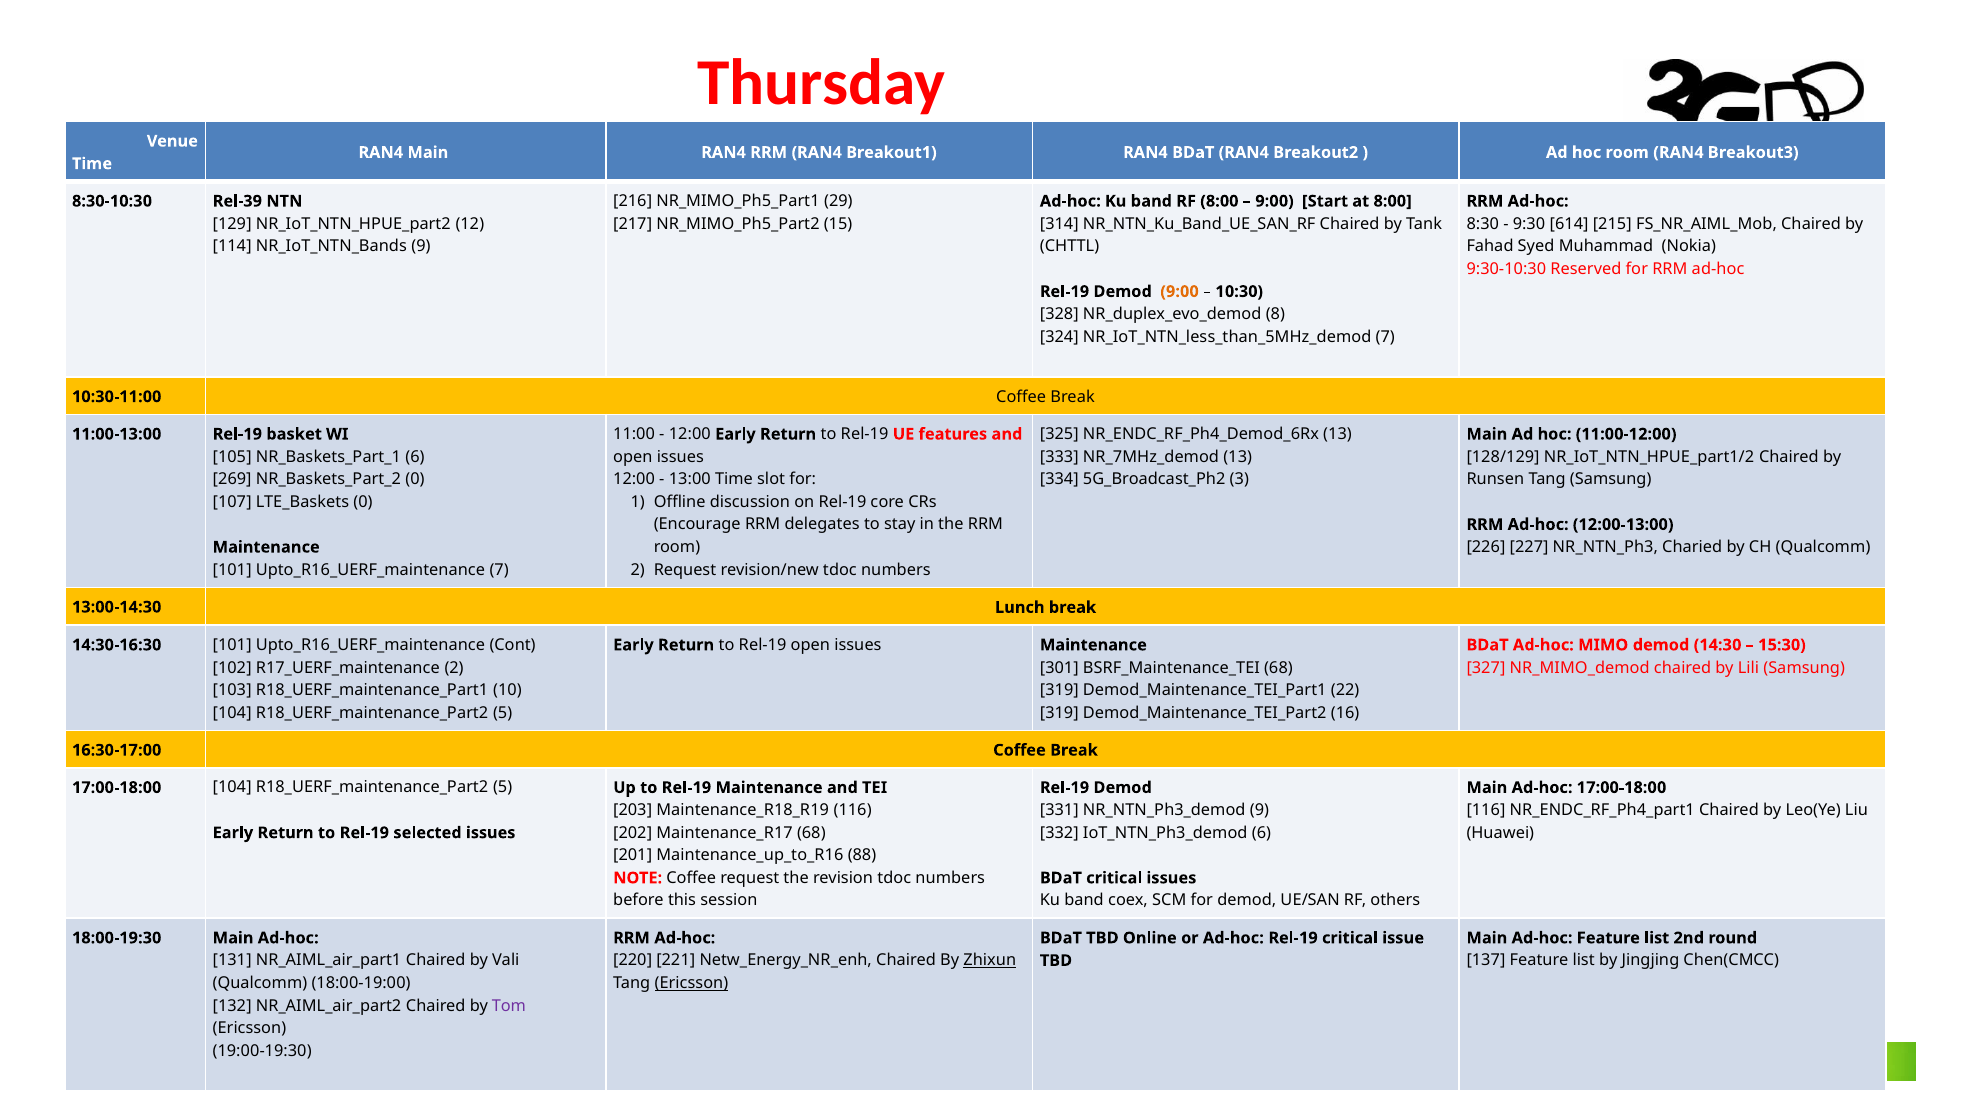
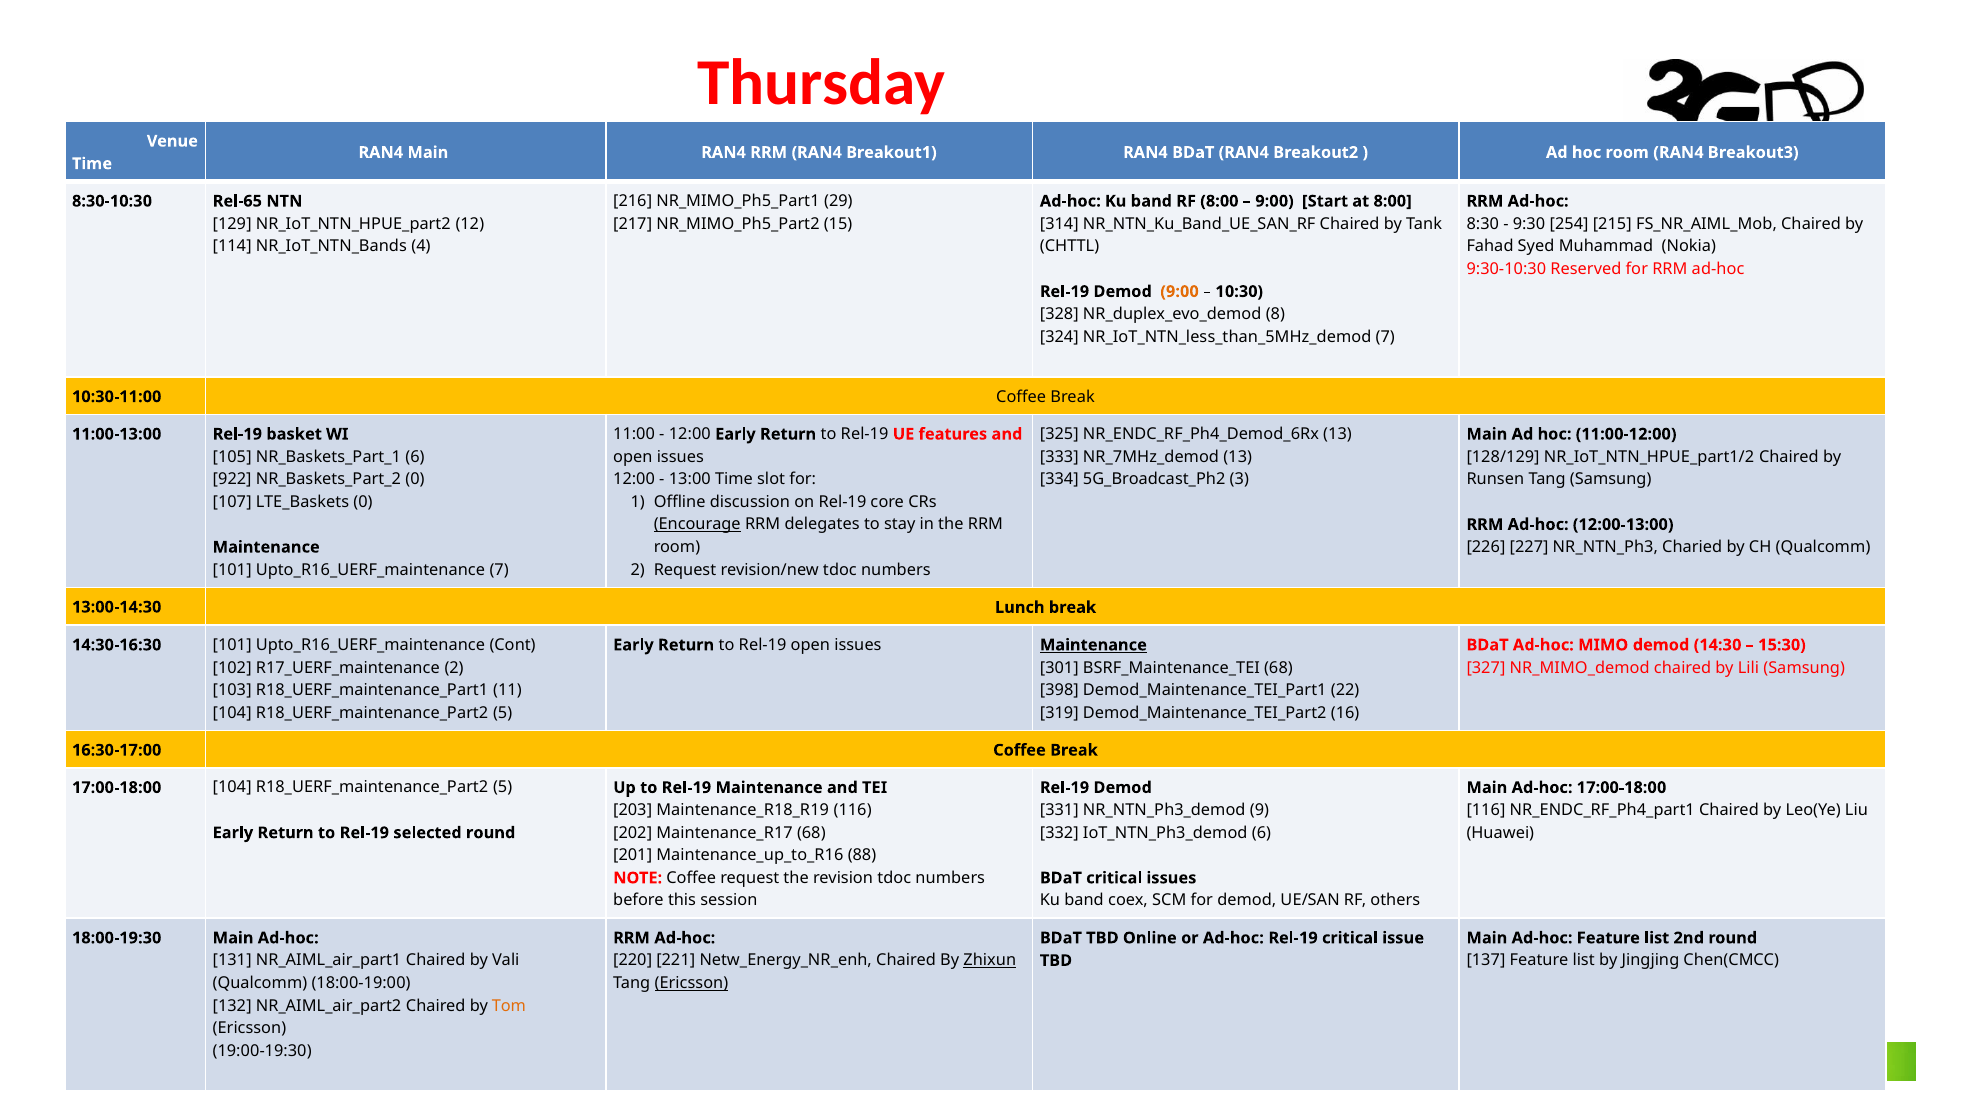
Rel-39: Rel-39 -> Rel-65 (237, 201)
614: 614 -> 254 (1569, 224)
9: 9 -> 4 (421, 246)
269: 269 -> 922 (232, 479)
Encourage underline: none -> present (697, 524)
Maintenance underline: none -> present (1093, 645)
10: 10 -> 11 (507, 690)
319: 319 -> 398 (1059, 690)
selected issues: issues -> round (491, 832)
Tom colour: purple -> orange (509, 1005)
